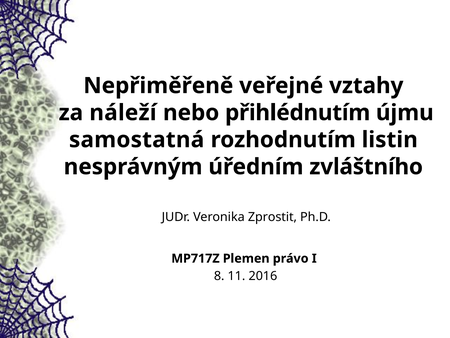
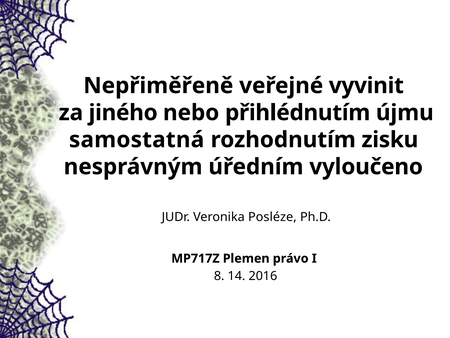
vztahy: vztahy -> vyvinit (366, 86)
náleží: náleží -> jiného (123, 113)
listin: listin -> zisku (390, 140)
zvláštního: zvláštního -> vyloučeno (366, 167)
Zprostit: Zprostit -> Posléze (272, 217)
11: 11 -> 14 (236, 276)
